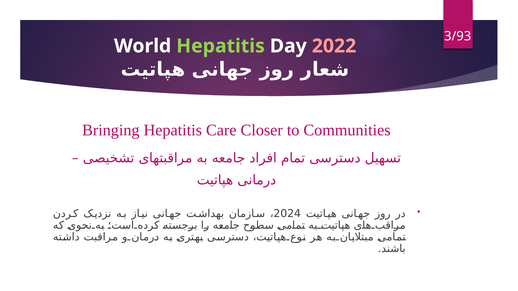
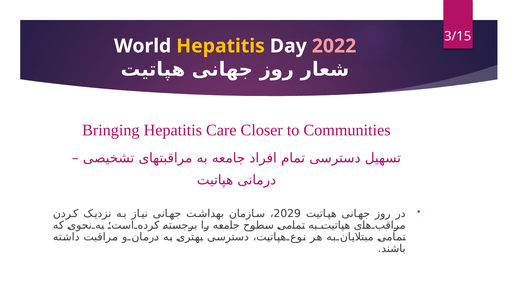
3/93: 3/93 -> 3/15 (458, 36)
Hepatitis colour: light green -> yellow (221, 46)
2024: 2024 -> 2029 (287, 214)
